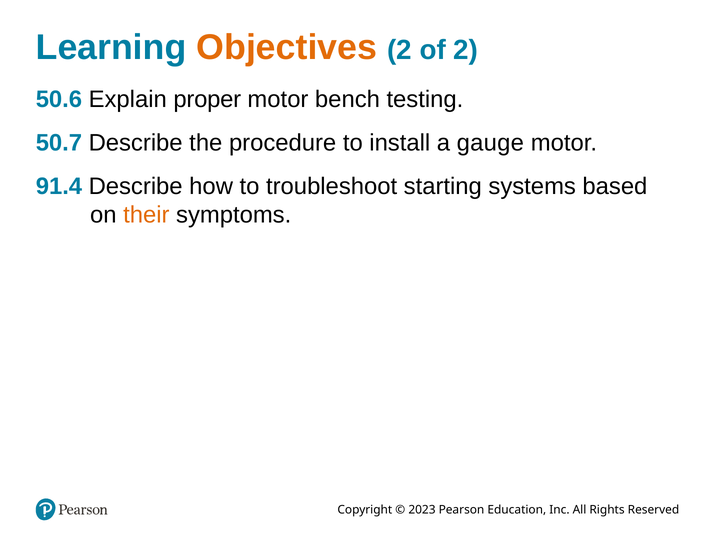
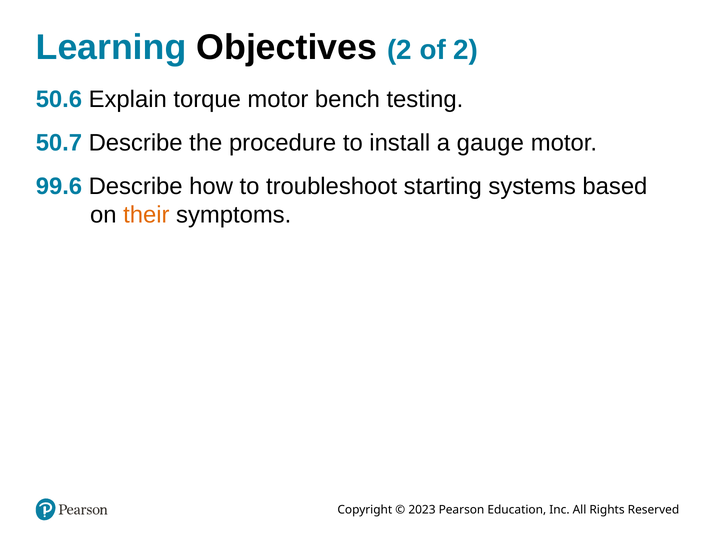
Objectives colour: orange -> black (287, 48)
proper: proper -> torque (207, 100)
91.4: 91.4 -> 99.6 (59, 187)
